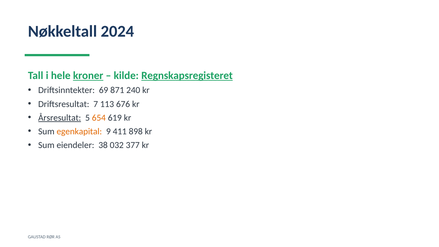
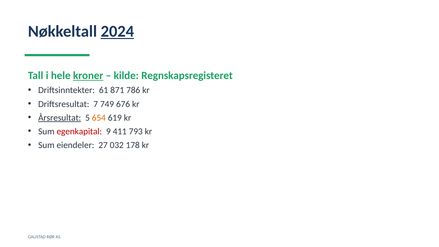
2024 underline: none -> present (117, 31)
Regnskapsregisteret underline: present -> none (187, 76)
69: 69 -> 61 (104, 90)
240: 240 -> 786 (133, 90)
113: 113 -> 749 (107, 104)
egenkapital colour: orange -> red (79, 131)
898: 898 -> 793 (136, 131)
38: 38 -> 27 (103, 145)
377: 377 -> 178 (133, 145)
